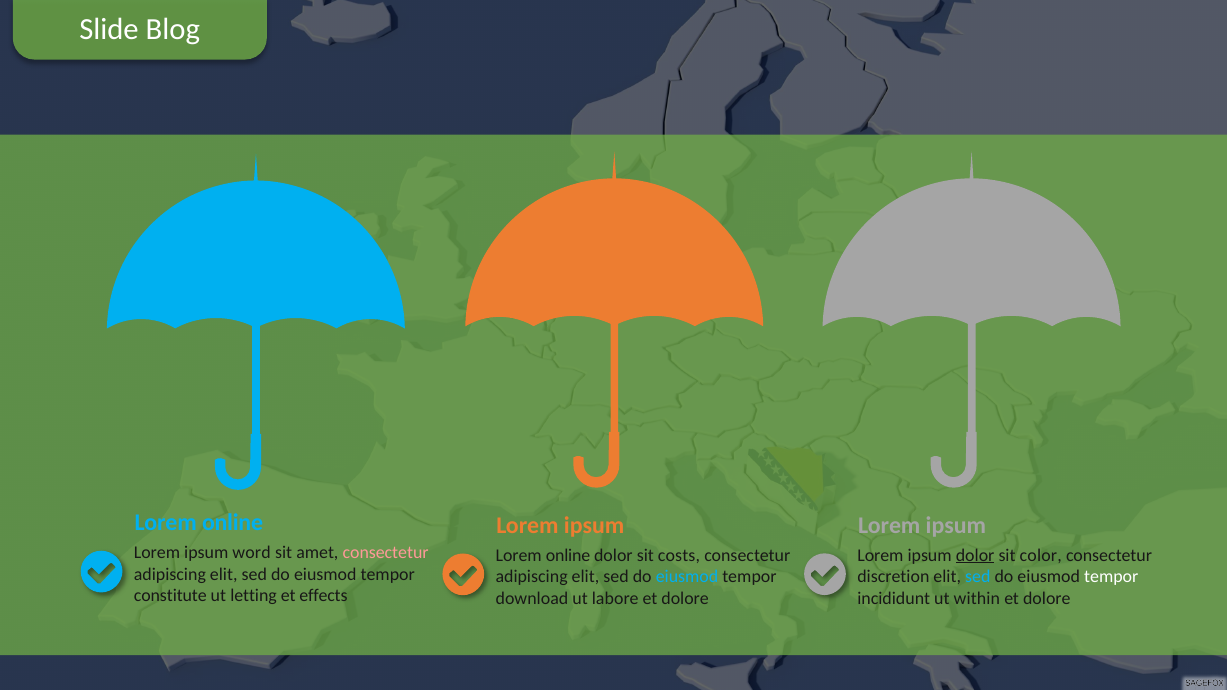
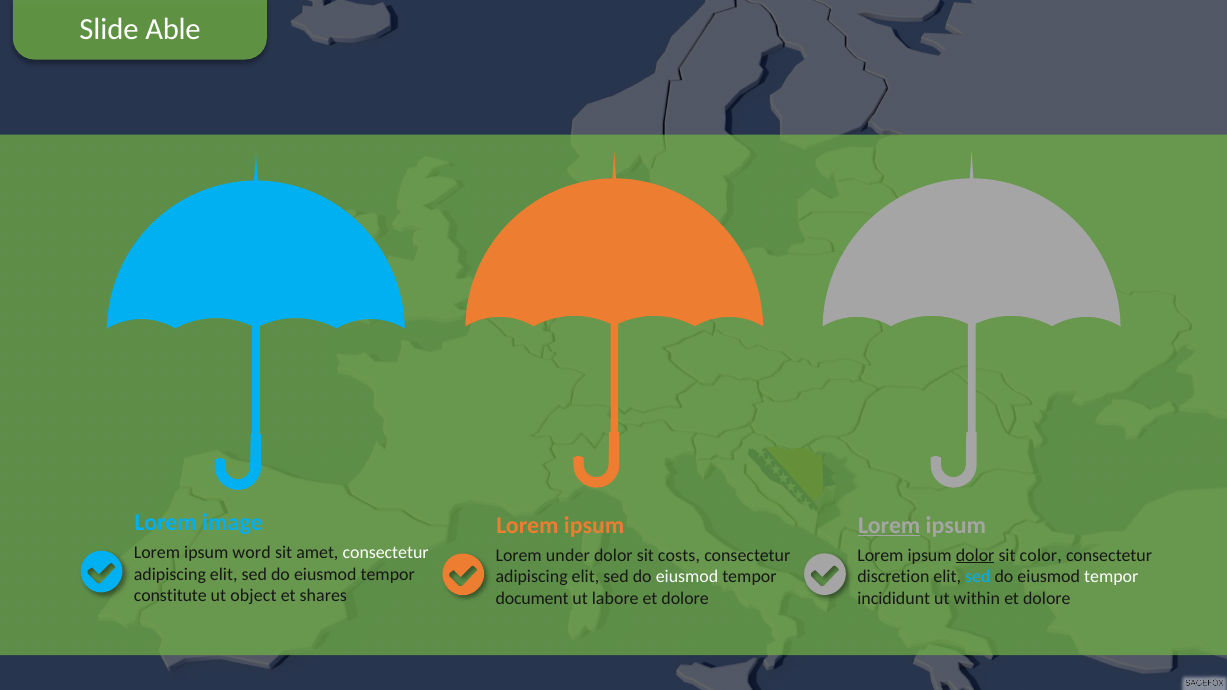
Blog: Blog -> Able (173, 29)
online: online -> image (232, 523)
Lorem underline: none -> present (889, 525)
consectetur colour: pink -> white (386, 553)
online: online -> under (568, 556)
eiusmod colour: light blue -> white (687, 577)
letting: letting -> object (253, 596)
effects: effects -> shares (323, 596)
download: download -> document (532, 598)
